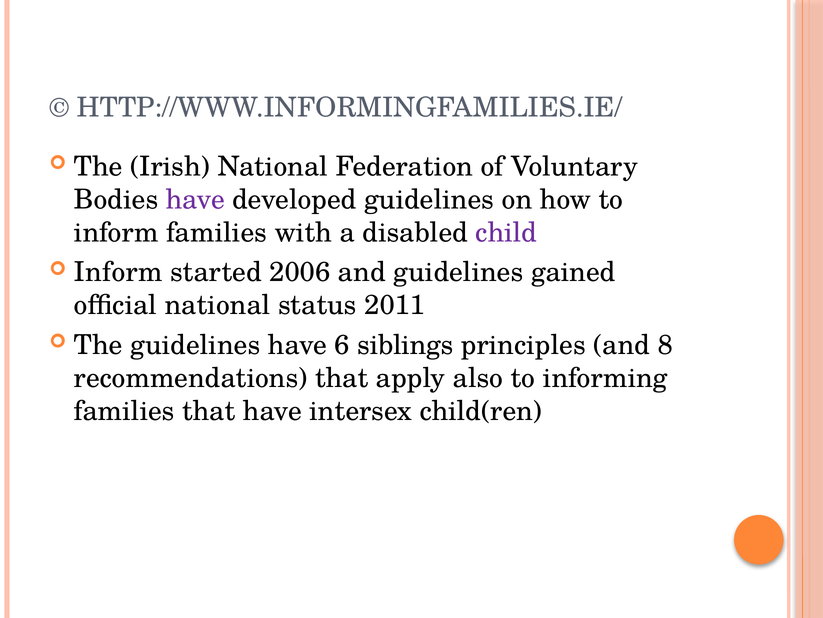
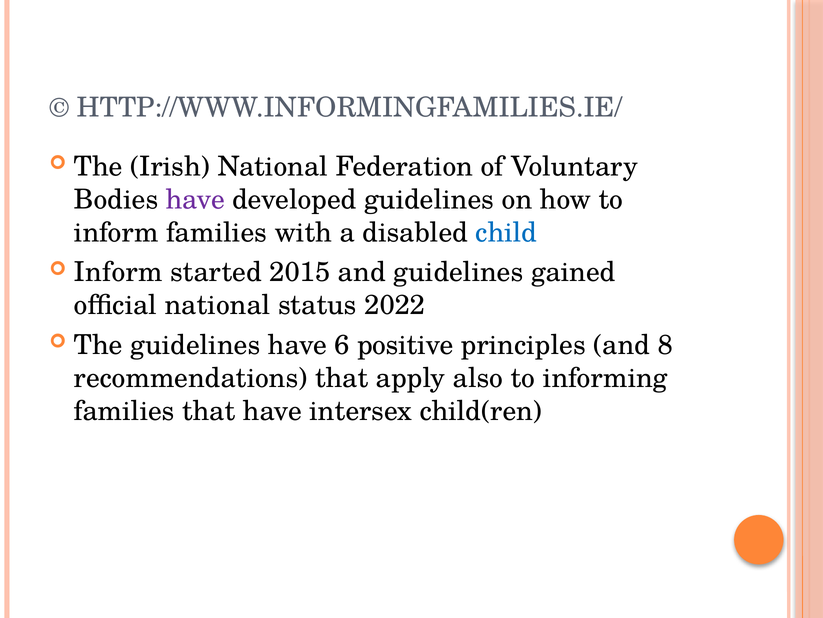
child colour: purple -> blue (506, 232)
2006: 2006 -> 2015 (300, 272)
2011: 2011 -> 2022 (395, 305)
siblings: siblings -> positive (405, 345)
